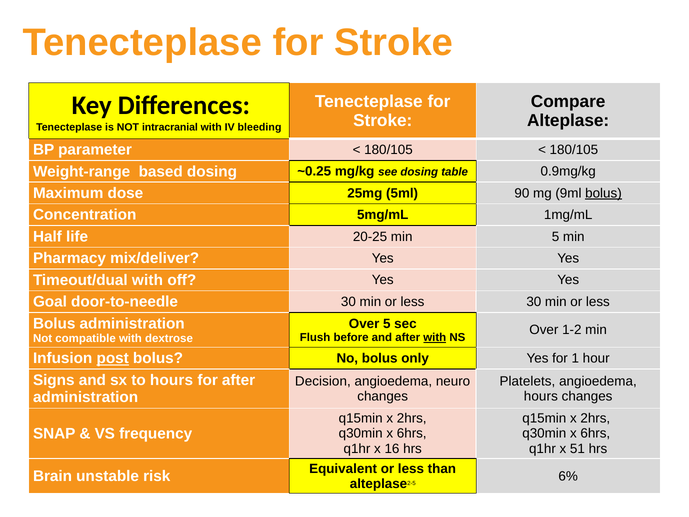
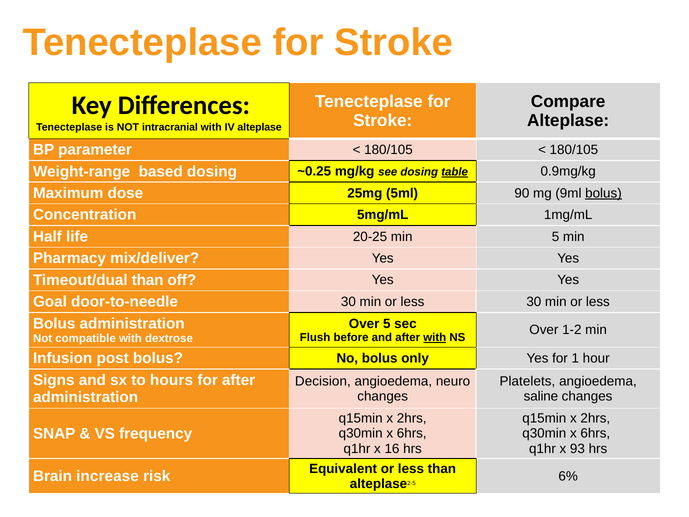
IV bleeding: bleeding -> alteplase (260, 127)
table underline: none -> present (455, 172)
Timeout/dual with: with -> than (148, 280)
post underline: present -> none (113, 358)
hours: hours -> saline (541, 396)
51: 51 -> 93 (577, 448)
unstable: unstable -> increase (108, 476)
